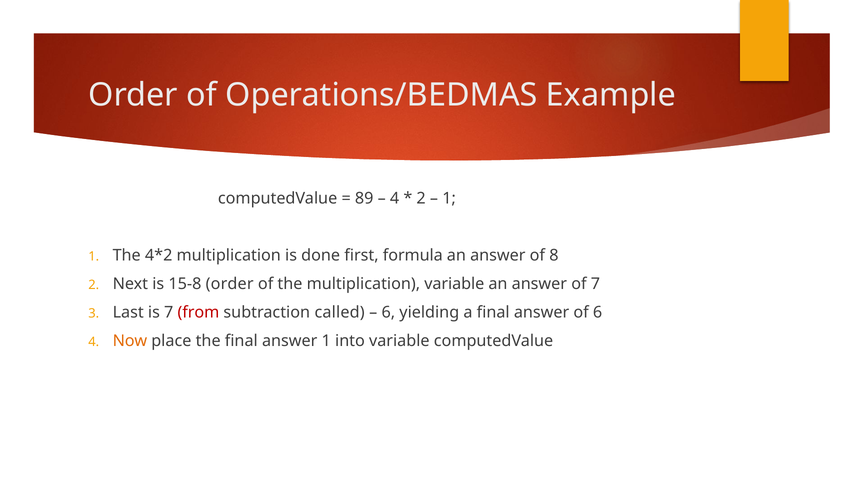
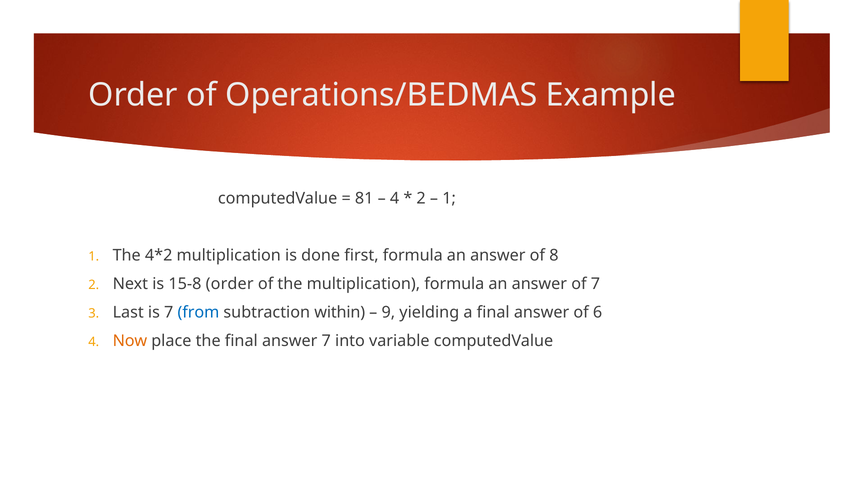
89: 89 -> 81 (364, 199)
multiplication variable: variable -> formula (454, 284)
from colour: red -> blue (198, 312)
called: called -> within (340, 312)
6: 6 -> 9 (388, 312)
answer 1: 1 -> 7 (326, 341)
